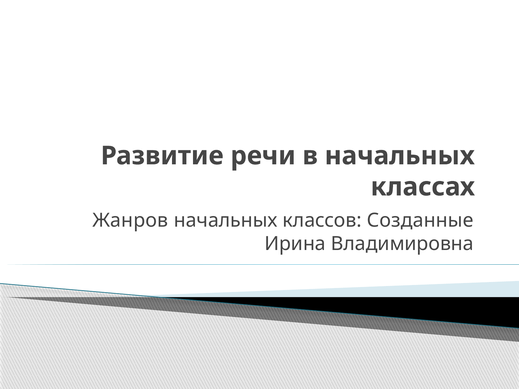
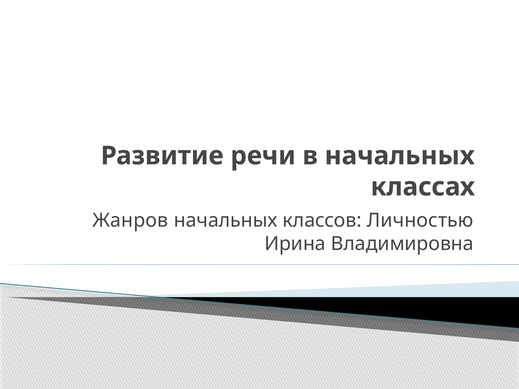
Созданные: Созданные -> Личностью (420, 221)
